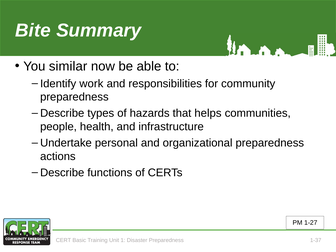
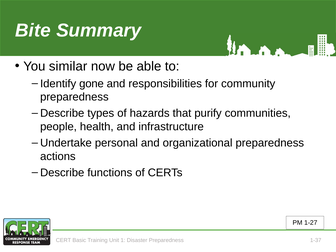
work: work -> gone (91, 84)
helps: helps -> purify (208, 113)
